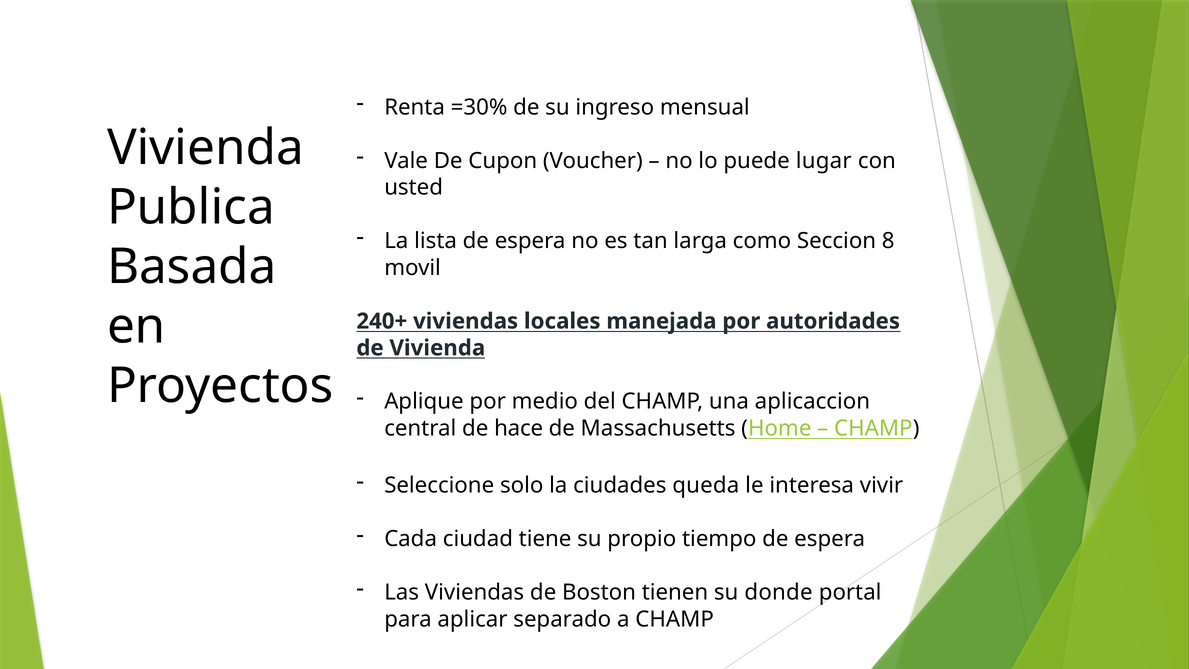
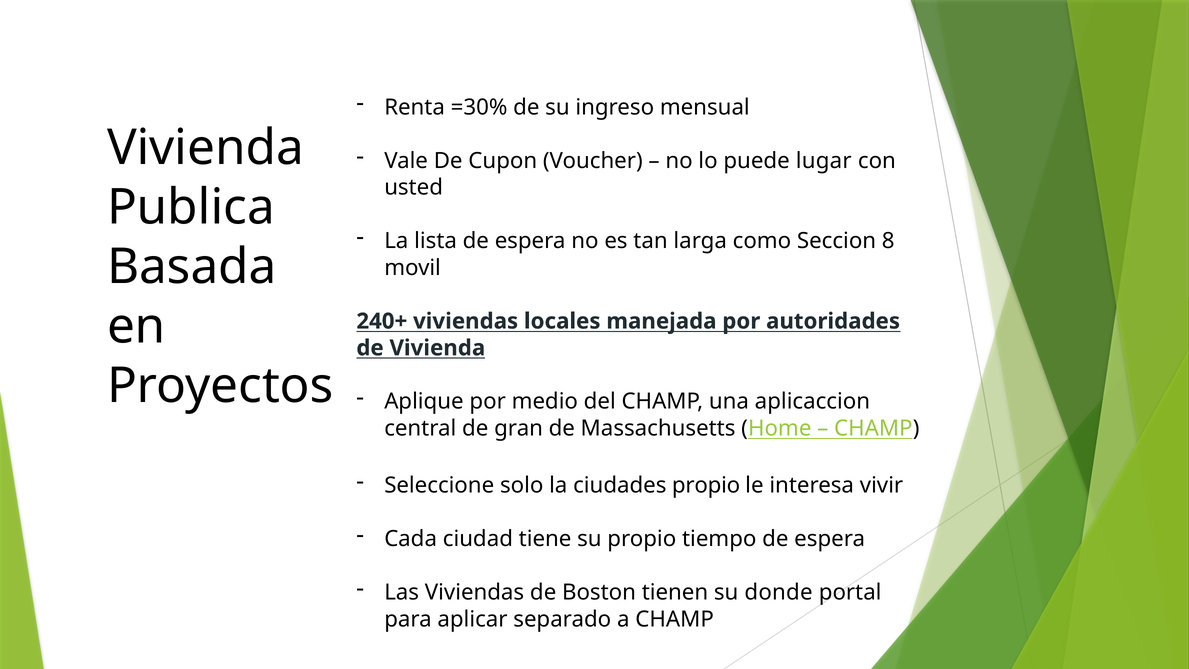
hace: hace -> gran (519, 428)
ciudades queda: queda -> propio (706, 485)
